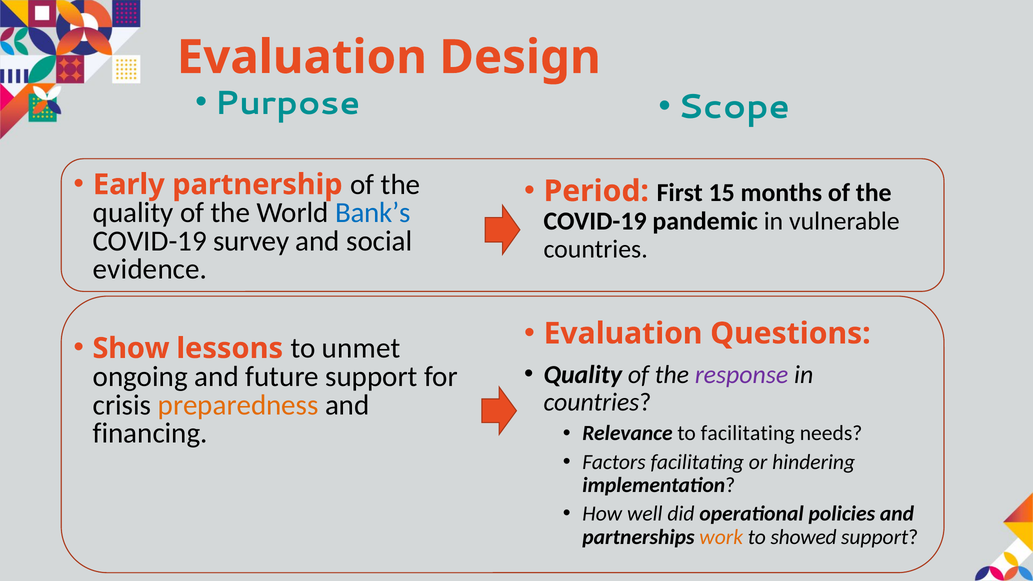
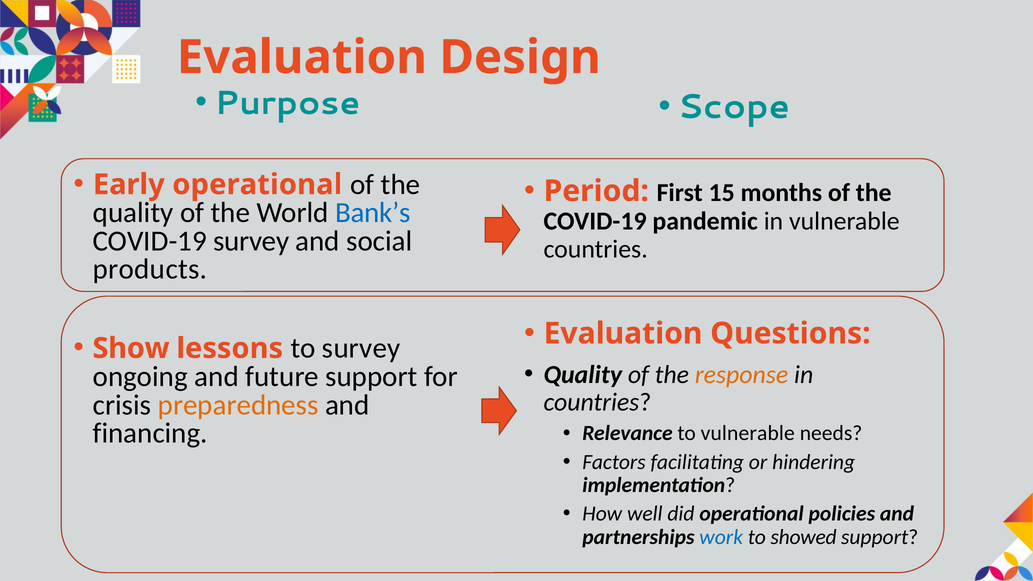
Early partnership: partnership -> operational (257, 185)
evidence: evidence -> products (150, 269)
to unmet: unmet -> survey (361, 348)
response colour: purple -> orange (742, 375)
to facilitating: facilitating -> vulnerable (748, 433)
work colour: orange -> blue (721, 537)
